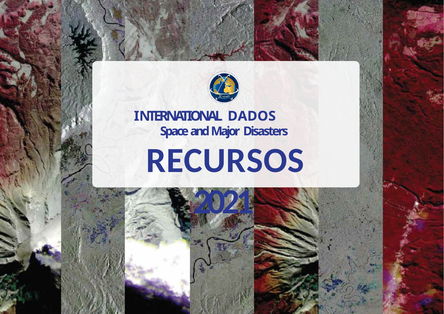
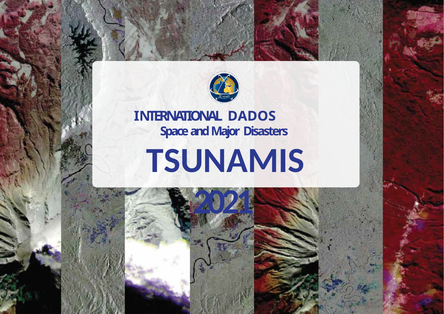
RECURSOS: RECURSOS -> TSUNAMIS (225, 160)
